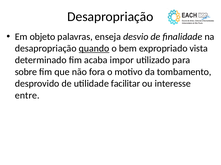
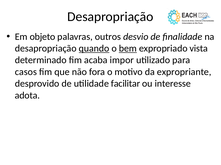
enseja: enseja -> outros (108, 37)
bem underline: none -> present (128, 49)
sobre: sobre -> casos (26, 72)
tombamento: tombamento -> expropriante (184, 72)
entre: entre -> adota (27, 96)
